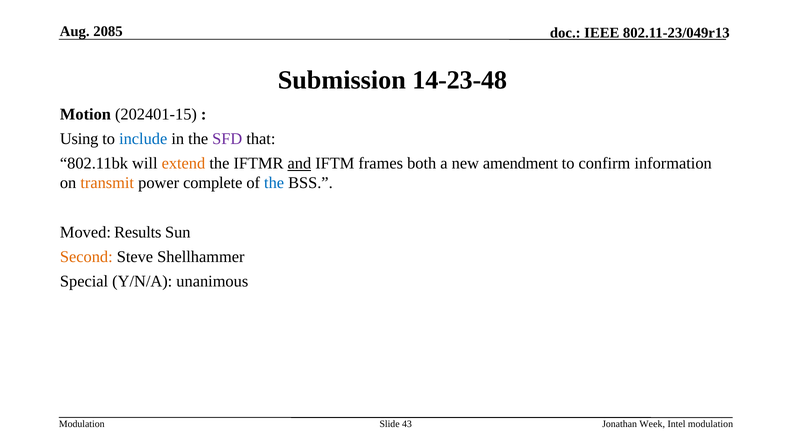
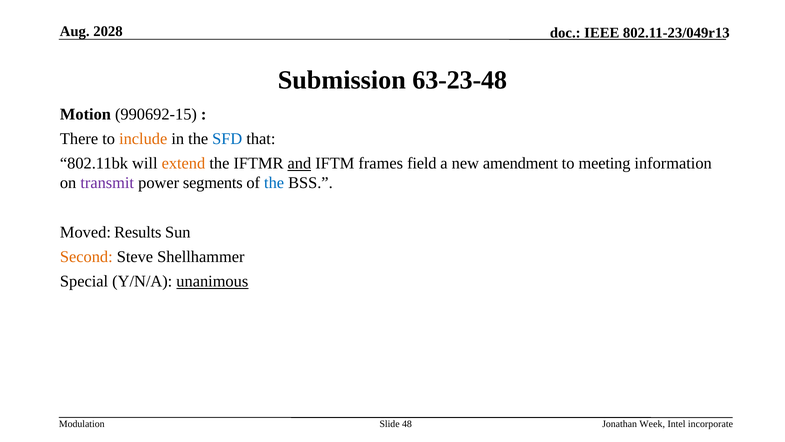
2085: 2085 -> 2028 (108, 31)
14-23-48: 14-23-48 -> 63-23-48 (460, 80)
202401-15: 202401-15 -> 990692-15 (156, 114)
Using: Using -> There (79, 139)
include colour: blue -> orange (143, 139)
SFD colour: purple -> blue (227, 139)
both: both -> field (422, 163)
confirm: confirm -> meeting (604, 163)
transmit colour: orange -> purple (107, 183)
complete: complete -> segments (213, 183)
unanimous underline: none -> present (212, 281)
43: 43 -> 48 (407, 423)
Intel modulation: modulation -> incorporate (710, 423)
